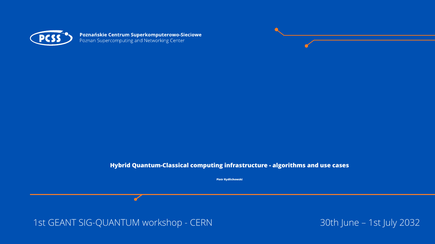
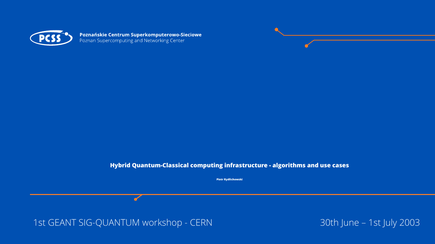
2032: 2032 -> 2003 (410, 224)
